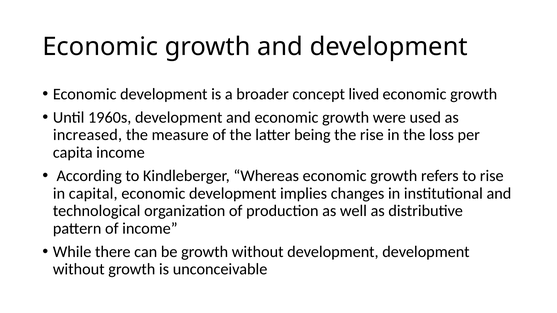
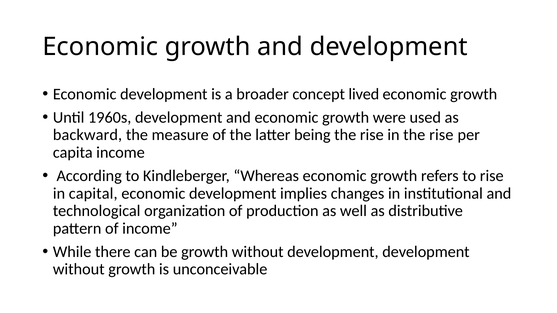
increased: increased -> backward (88, 135)
in the loss: loss -> rise (441, 135)
